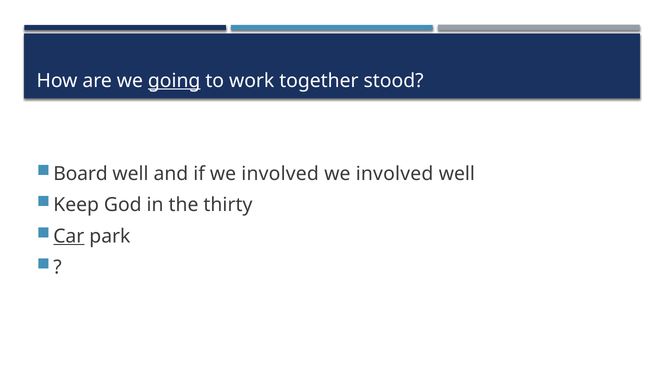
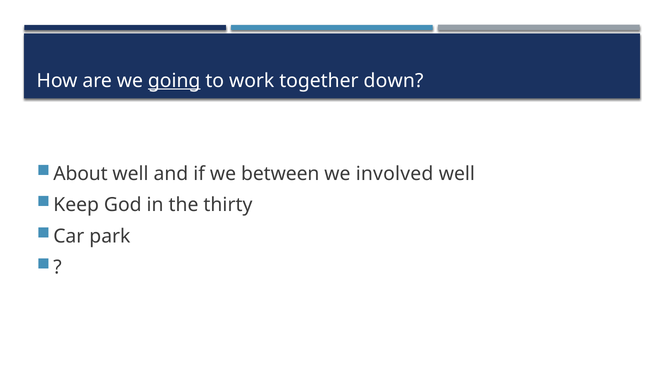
stood: stood -> down (394, 81)
Board: Board -> About (80, 173)
if we involved: involved -> between (280, 173)
Car underline: present -> none (69, 236)
